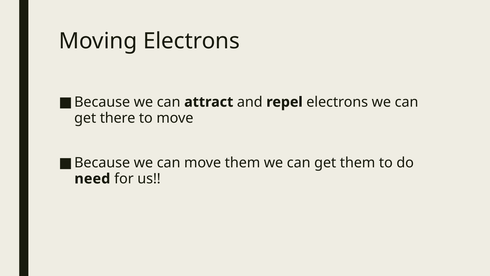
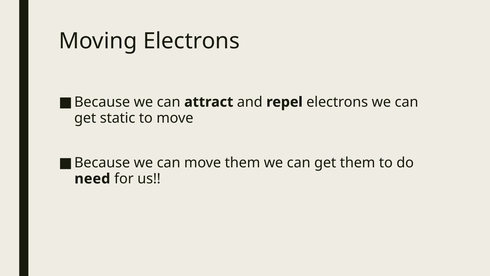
there: there -> static (118, 118)
